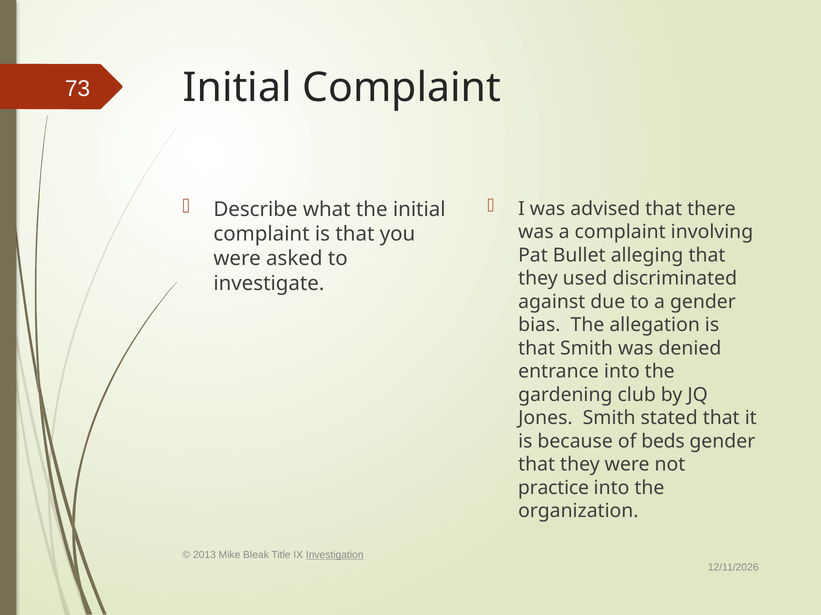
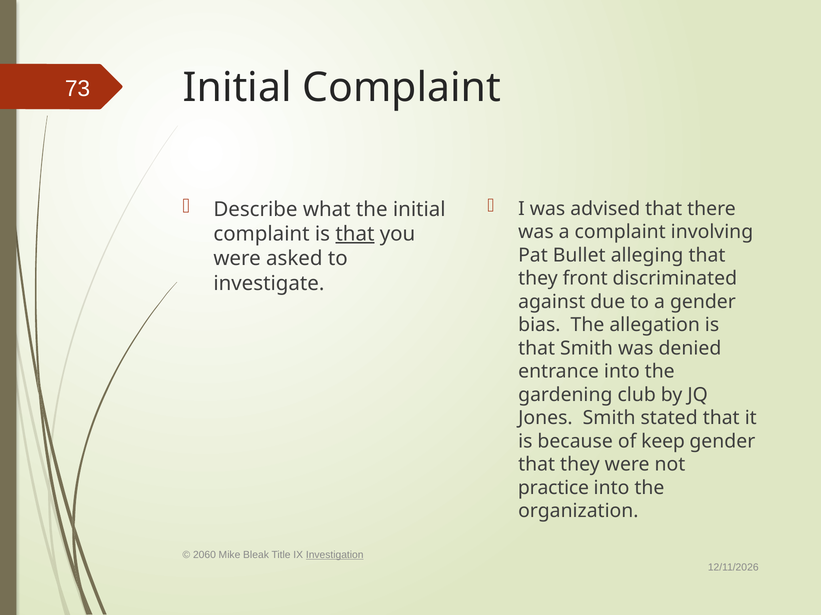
that underline: none -> present (355, 234)
used: used -> front (585, 279)
beds: beds -> keep (663, 442)
2013: 2013 -> 2060 (204, 556)
